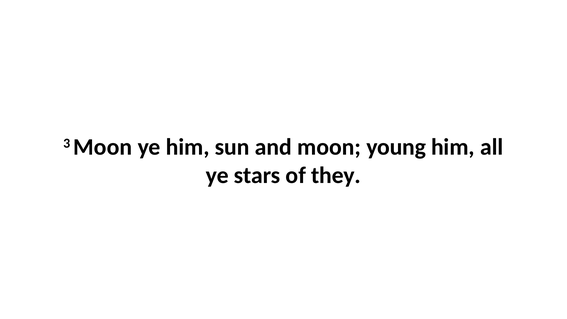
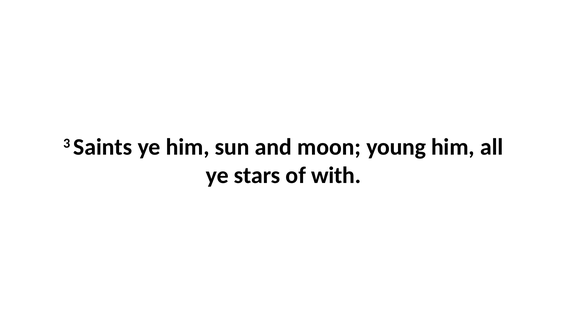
3 Moon: Moon -> Saints (103, 147)
they: they -> with (336, 175)
